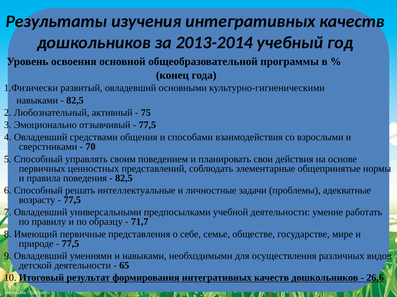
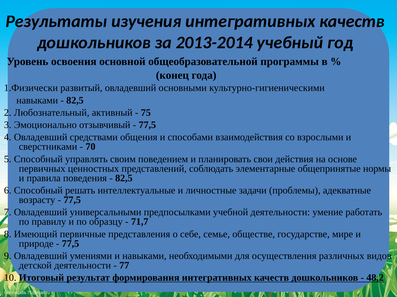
65: 65 -> 77 (124, 266)
26,6: 26,6 -> 48,2 (375, 278)
